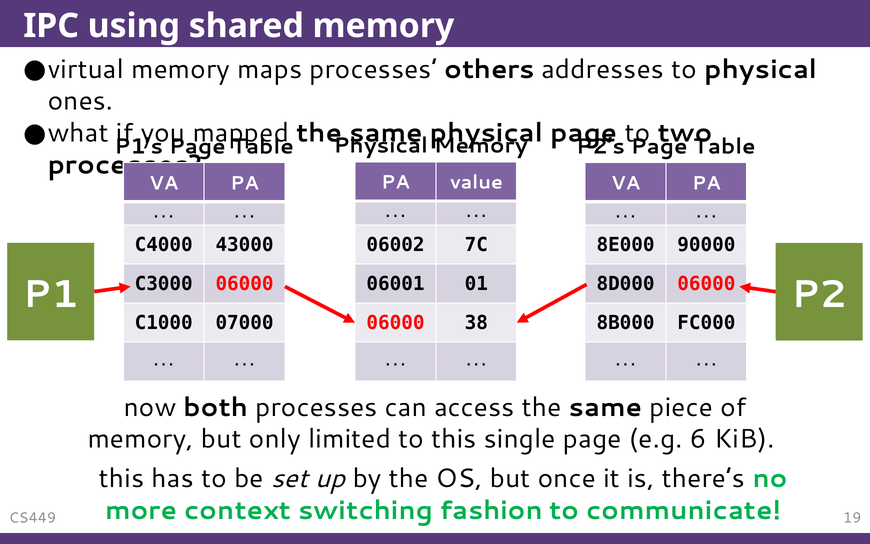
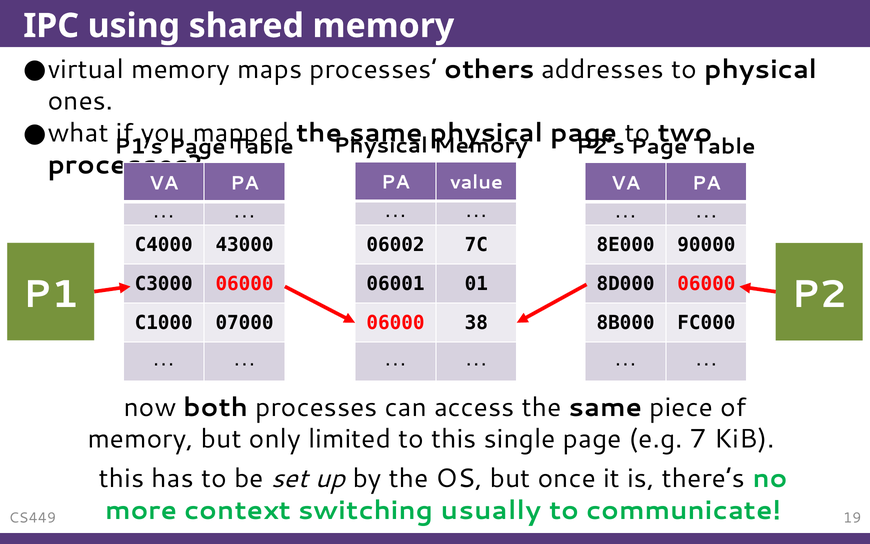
6: 6 -> 7 (698, 439)
fashion: fashion -> usually (491, 510)
